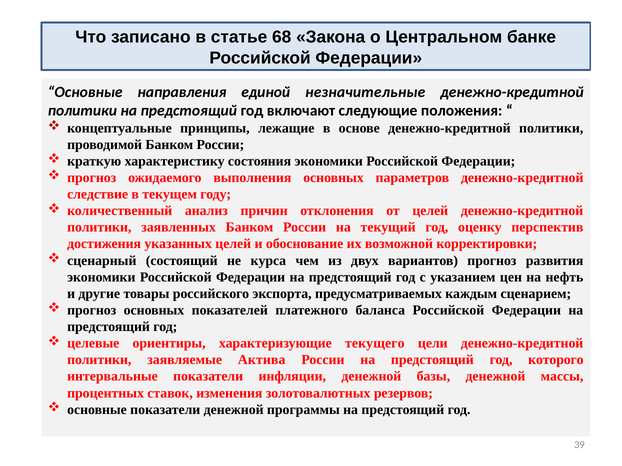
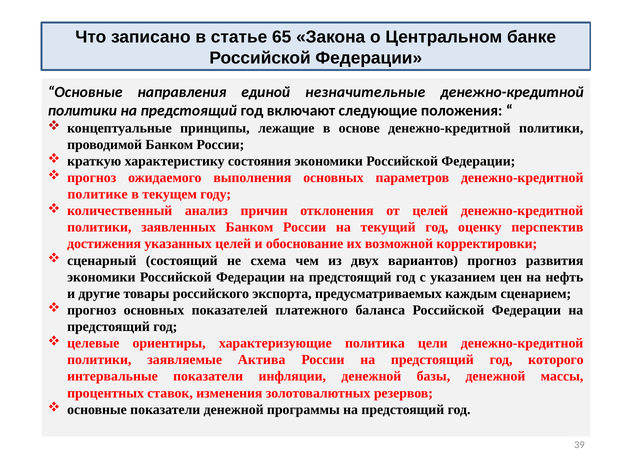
68: 68 -> 65 (282, 37)
следствие: следствие -> политике (98, 194)
курса: курса -> схема (268, 261)
текущего: текущего -> политика (375, 344)
